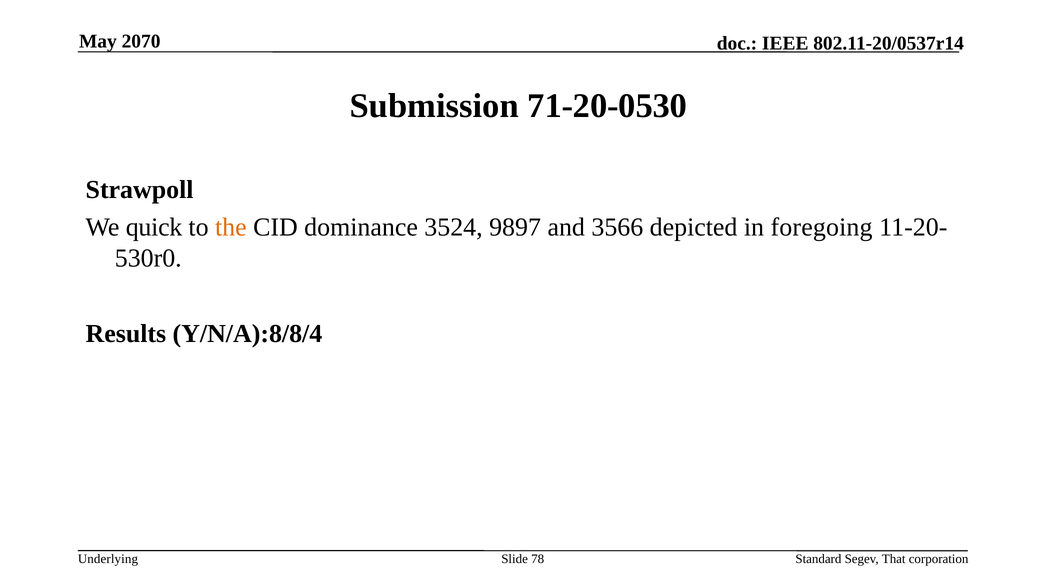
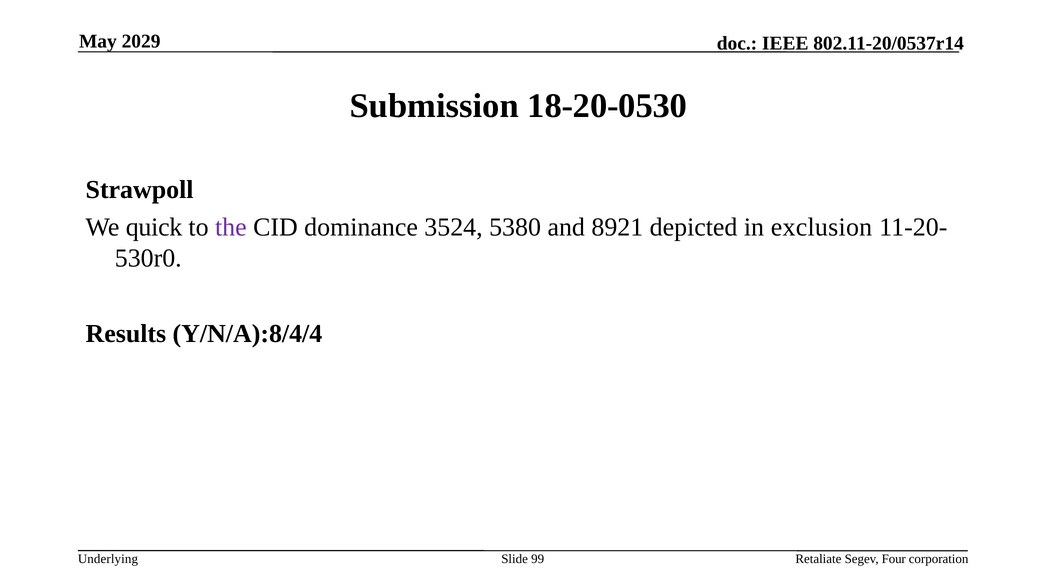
2070: 2070 -> 2029 (141, 41)
71-20-0530: 71-20-0530 -> 18-20-0530 (607, 106)
the colour: orange -> purple (231, 227)
9897: 9897 -> 5380 (515, 227)
3566: 3566 -> 8921 (617, 227)
foregoing: foregoing -> exclusion (822, 227)
Y/N/A):8/8/4: Y/N/A):8/8/4 -> Y/N/A):8/4/4 (247, 334)
78: 78 -> 99 (538, 559)
Standard: Standard -> Retaliate (818, 559)
That: That -> Four (894, 559)
